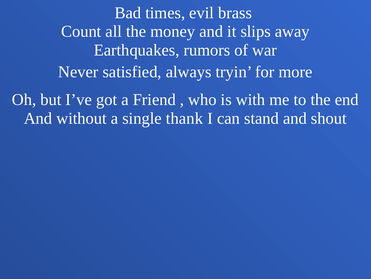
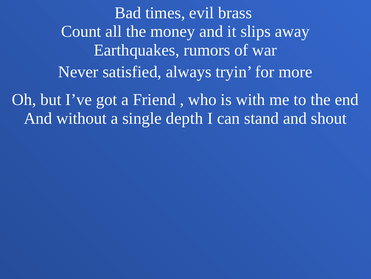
thank: thank -> depth (184, 118)
